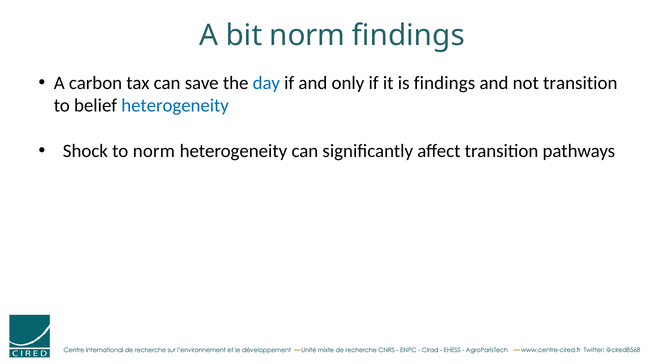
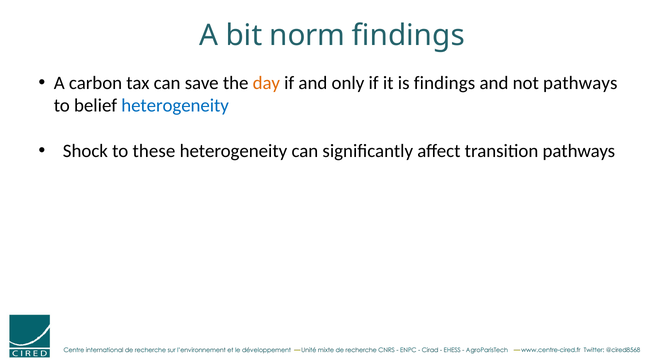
day colour: blue -> orange (266, 83)
not transition: transition -> pathways (580, 83)
to norm: norm -> these (154, 151)
